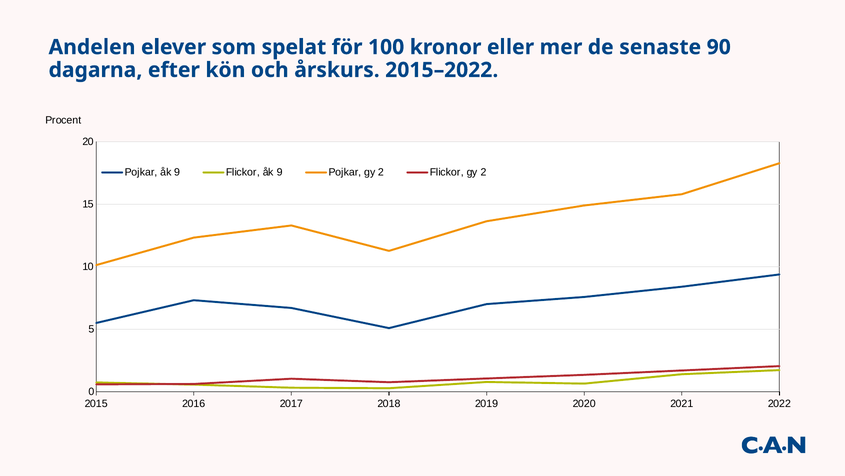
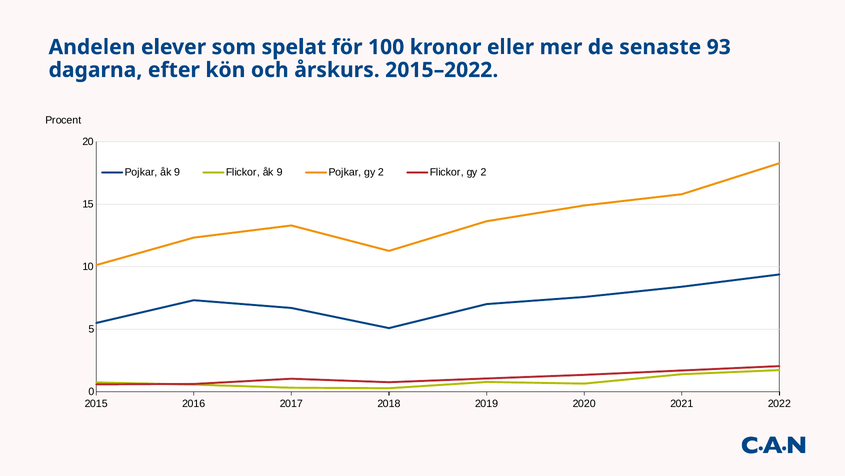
90: 90 -> 93 (719, 47)
